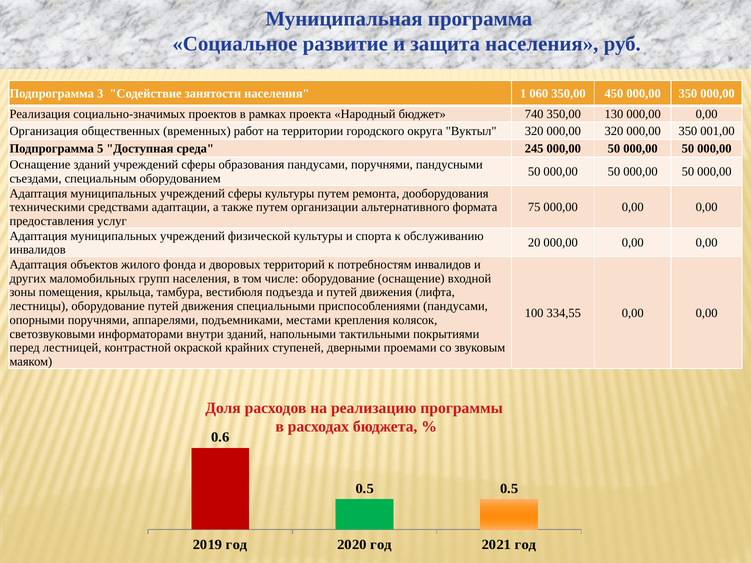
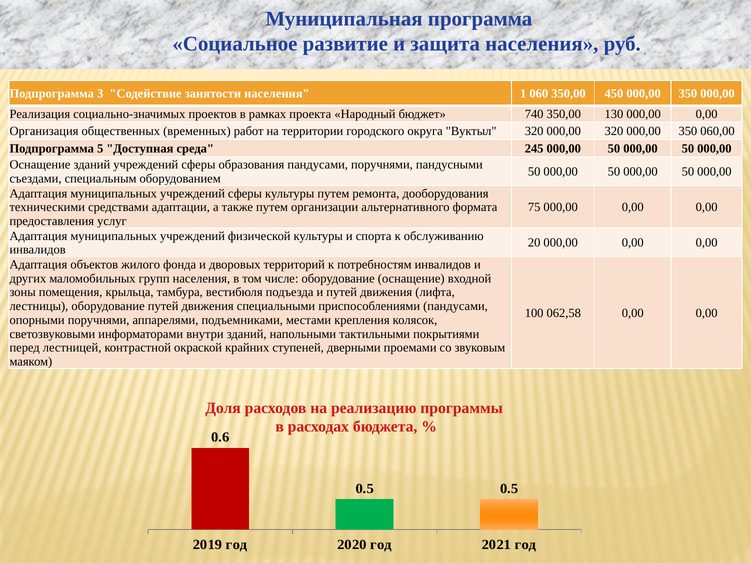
001,00: 001,00 -> 060,00 (718, 131)
334,55: 334,55 -> 062,58 (564, 313)
